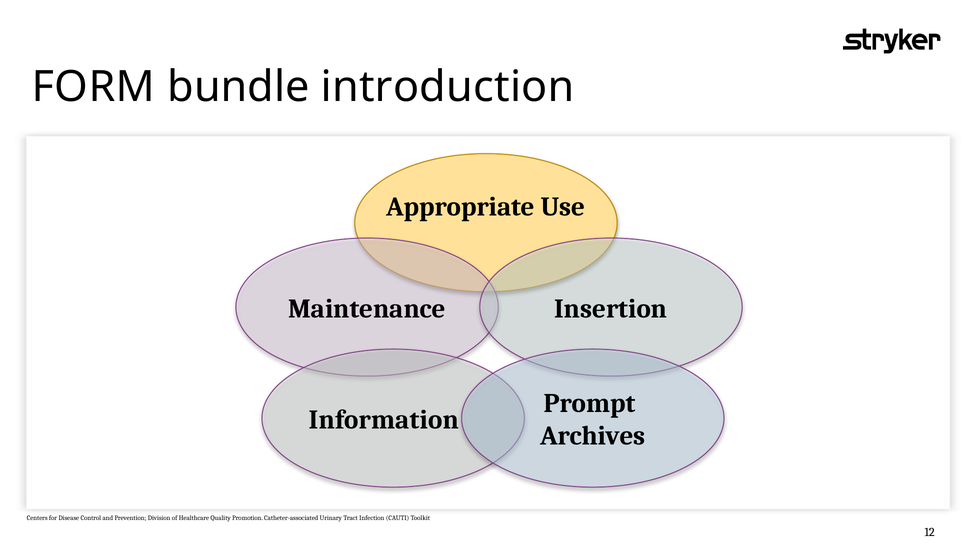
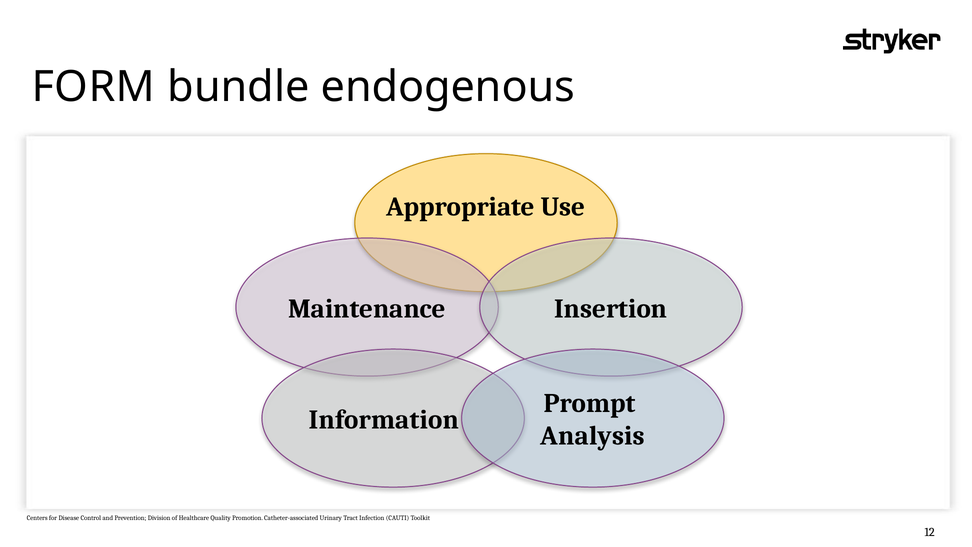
introduction: introduction -> endogenous (448, 87)
Archives: Archives -> Analysis (593, 436)
